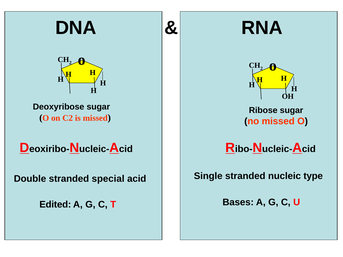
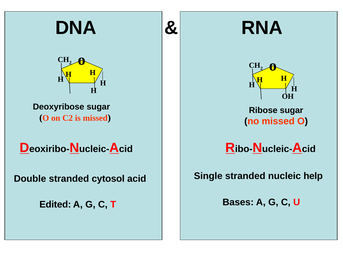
type: type -> help (313, 176)
special: special -> cytosol (108, 179)
